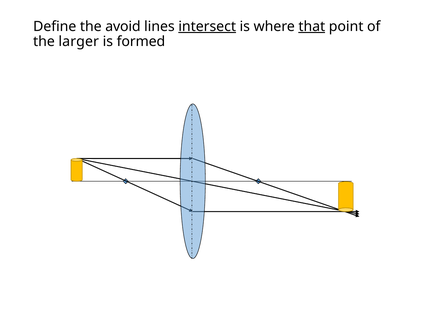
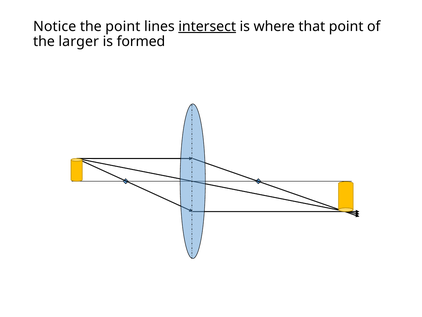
Define: Define -> Notice (55, 26)
the avoid: avoid -> point (123, 26)
that underline: present -> none (312, 26)
